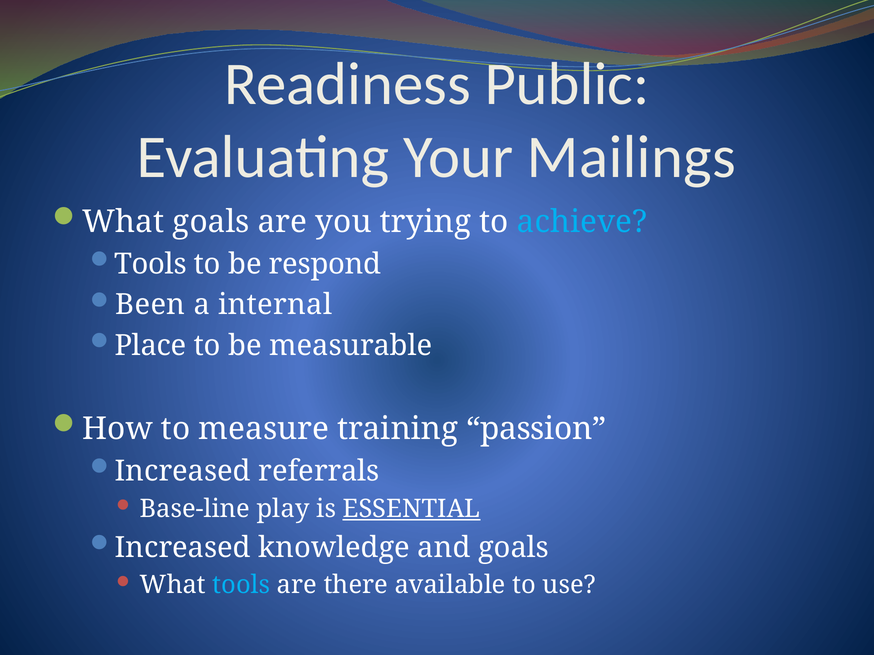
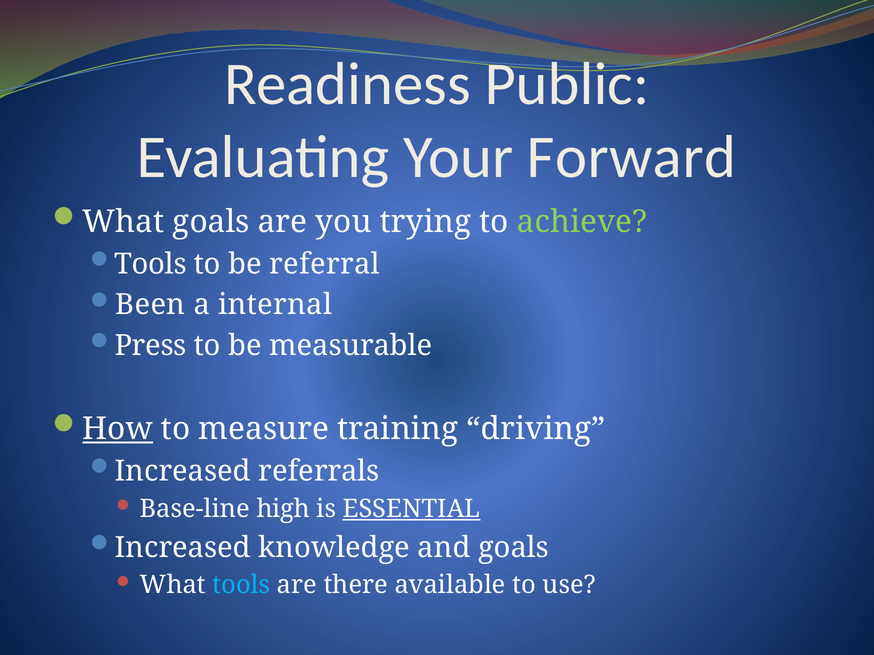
Mailings: Mailings -> Forward (631, 157)
achieve colour: light blue -> light green (582, 222)
respond: respond -> referral (325, 264)
Place: Place -> Press (151, 346)
How underline: none -> present (118, 429)
passion: passion -> driving (536, 429)
play: play -> high (283, 509)
